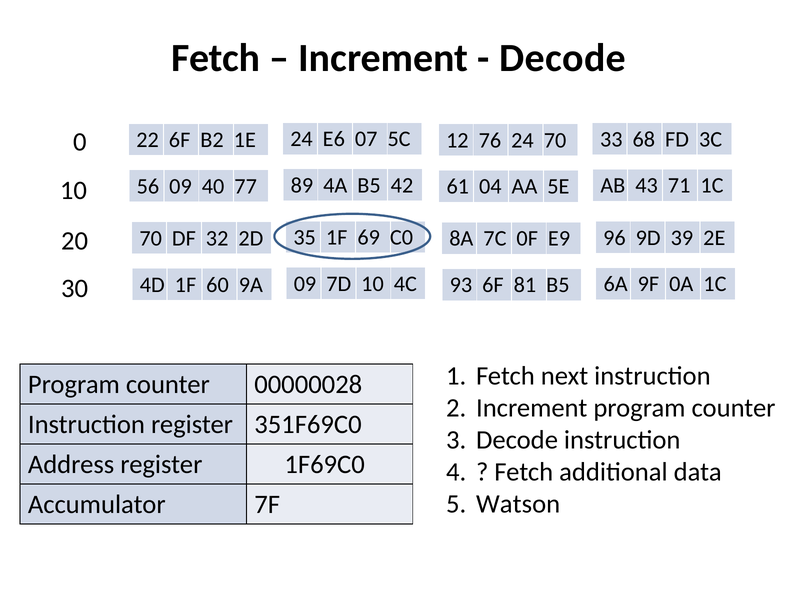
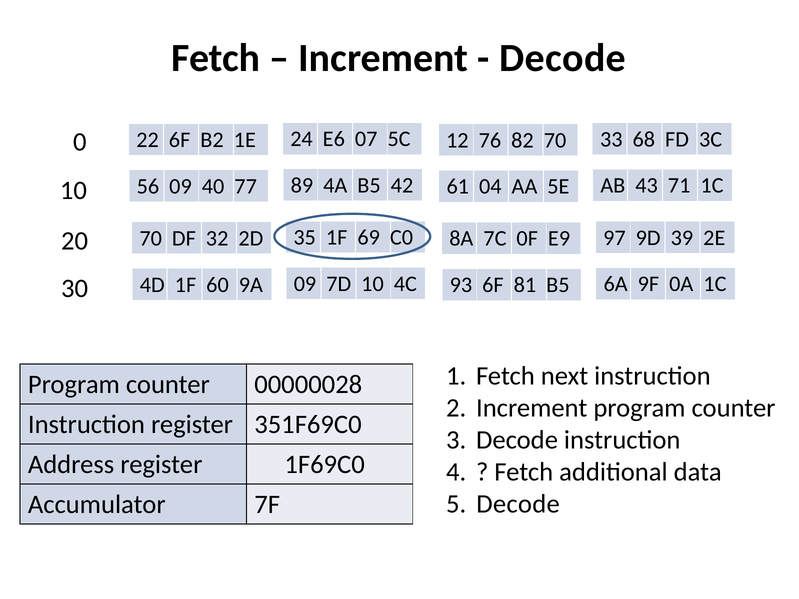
76 24: 24 -> 82 (522, 140)
96: 96 -> 97 (614, 238)
Watson: Watson -> Decode (518, 504)
